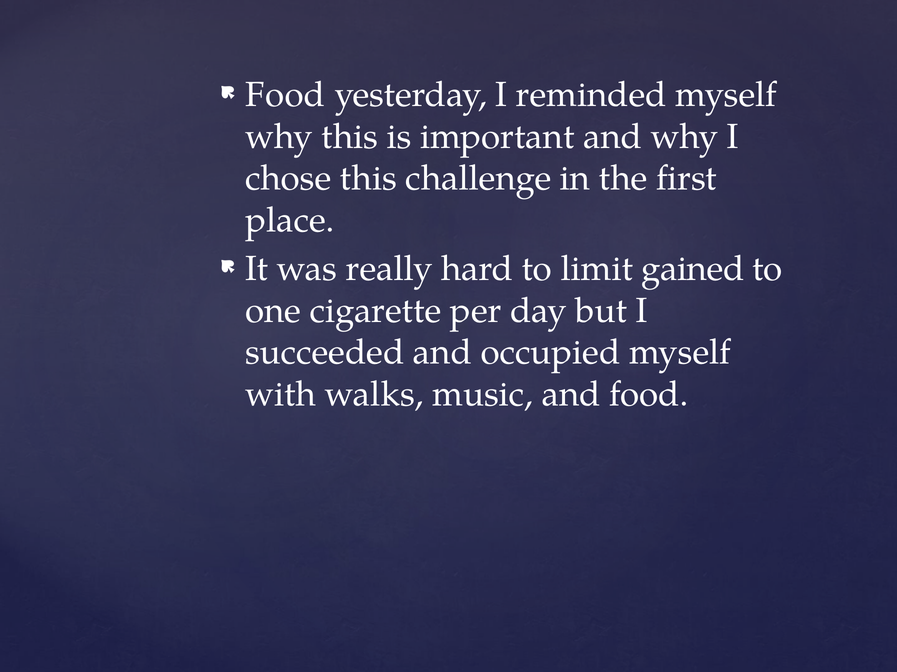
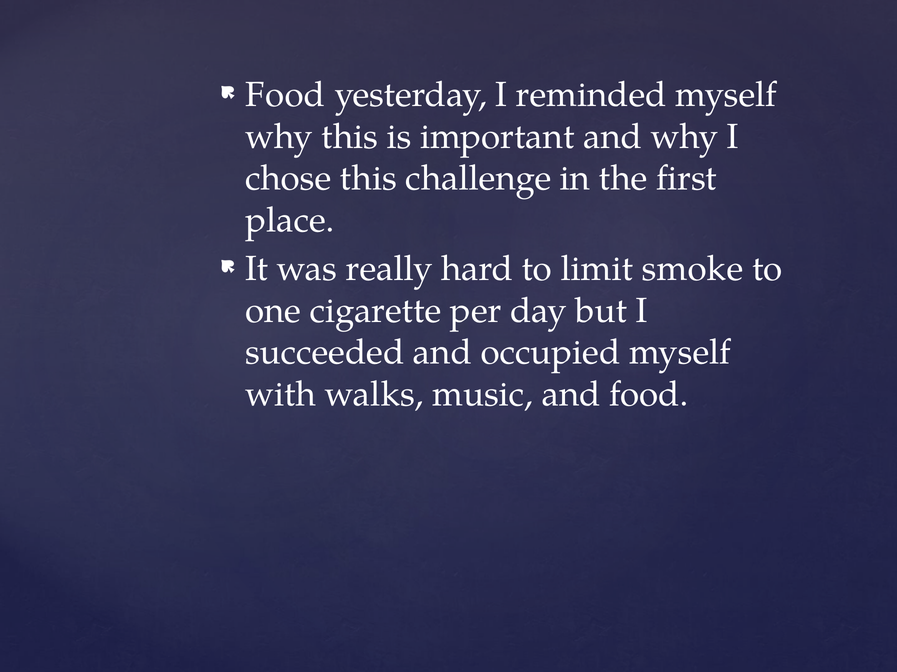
gained: gained -> smoke (692, 269)
